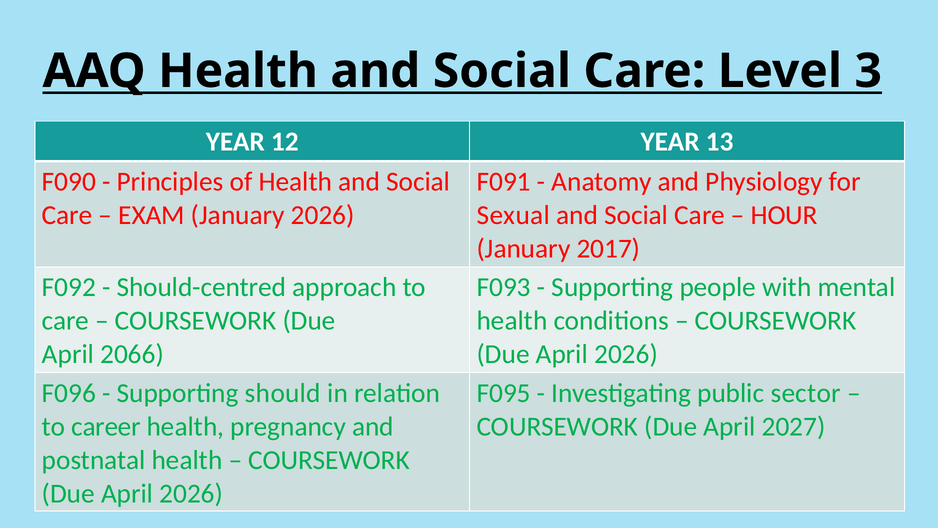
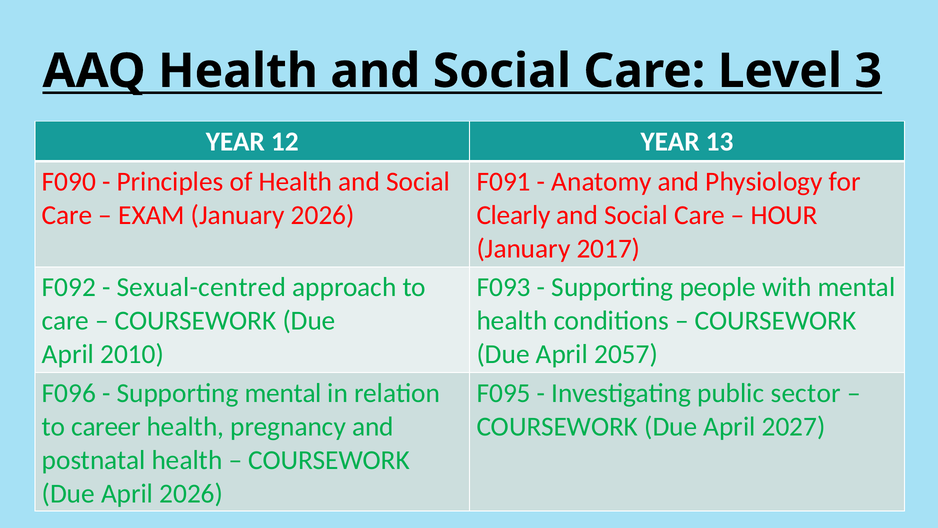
Sexual: Sexual -> Clearly (514, 215)
Should-centred: Should-centred -> Sexual-centred (201, 287)
2066: 2066 -> 2010 (132, 354)
2026: 2026 -> 2057 (626, 354)
Supporting should: should -> mental (283, 393)
